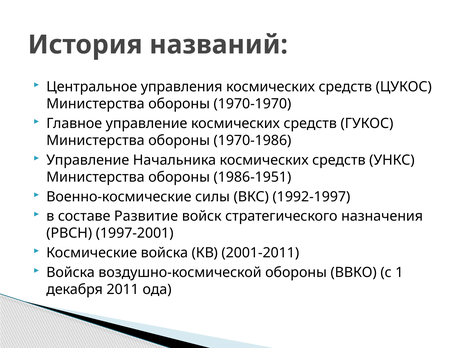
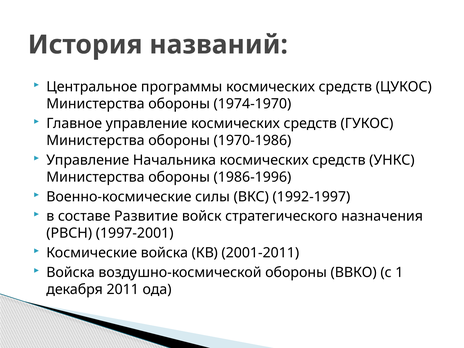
управления: управления -> программы (182, 87)
1970-1970: 1970-1970 -> 1974-1970 (252, 104)
1986-1951: 1986-1951 -> 1986-1996 (252, 177)
